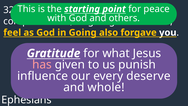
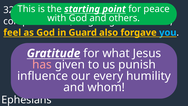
Going: Going -> Guard (83, 33)
you colour: white -> light blue (168, 33)
deserve: deserve -> humility (149, 76)
whole: whole -> whom (106, 87)
